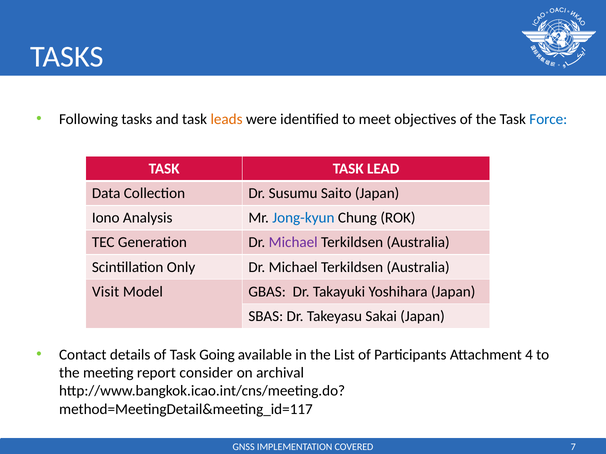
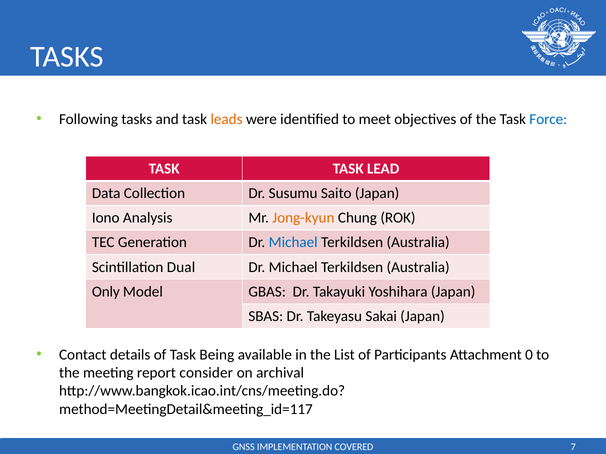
Jong-kyun colour: blue -> orange (303, 218)
Michael colour: purple -> blue (293, 243)
Only: Only -> Dual (181, 267)
Visit: Visit -> Only (106, 292)
Going: Going -> Being (217, 355)
4: 4 -> 0 (529, 355)
